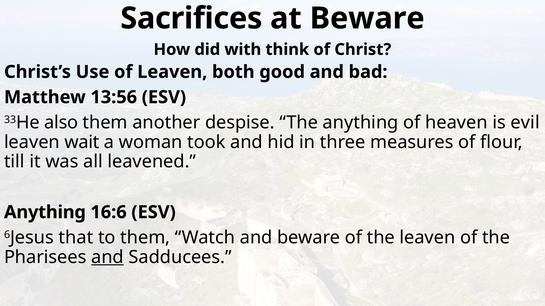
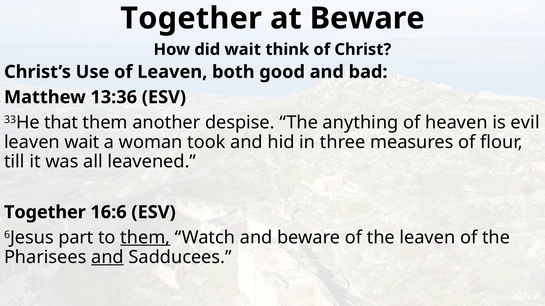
Sacrifices: Sacrifices -> Together (191, 18)
did with: with -> wait (243, 50)
13:56: 13:56 -> 13:36 (114, 97)
also: also -> that (61, 123)
Anything: Anything -> Together (45, 213)
that: that -> part (76, 238)
them underline: none -> present (145, 238)
